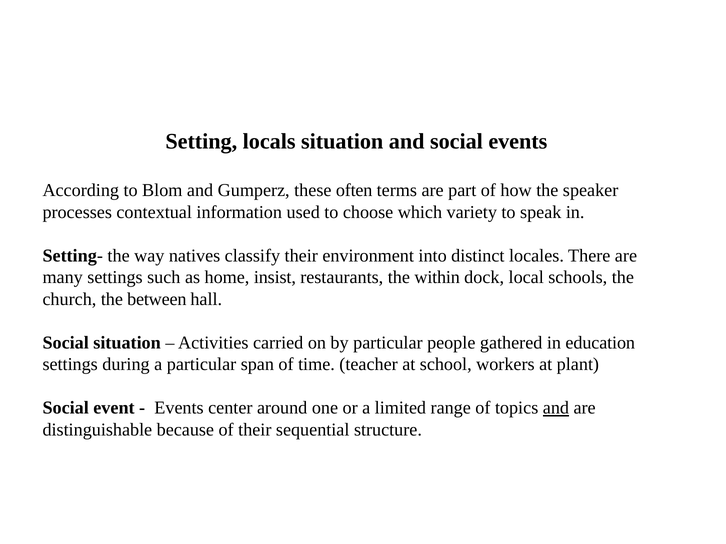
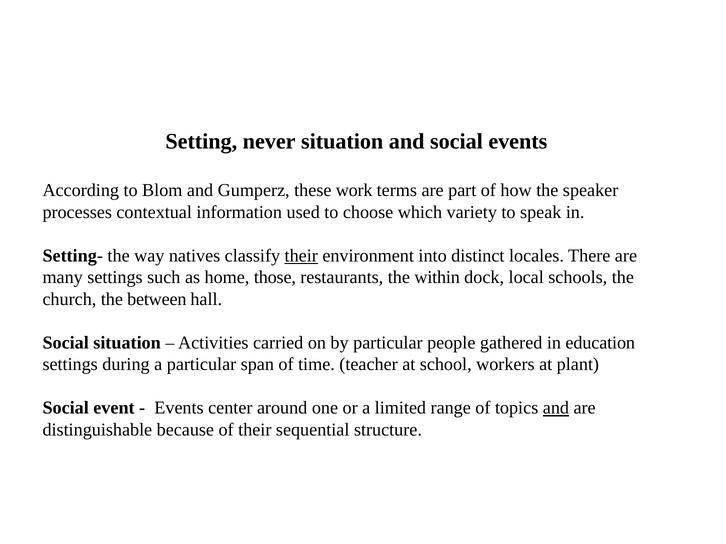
locals: locals -> never (269, 142)
often: often -> work (354, 191)
their underline: none -> present (301, 256)
insist: insist -> those (275, 278)
